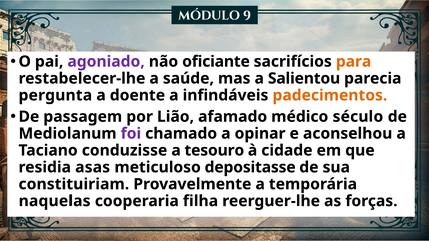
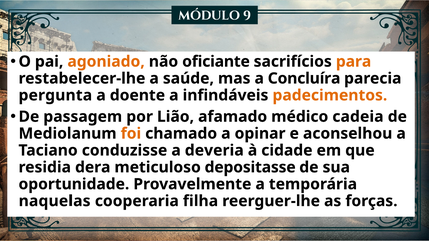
agoniado colour: purple -> orange (106, 62)
Salientou: Salientou -> Concluíra (304, 79)
século: século -> cadeia (358, 117)
foi colour: purple -> orange (131, 134)
tesouro: tesouro -> deveria (214, 151)
asas: asas -> dera (93, 167)
constituiriam: constituiriam -> oportunidade (74, 184)
